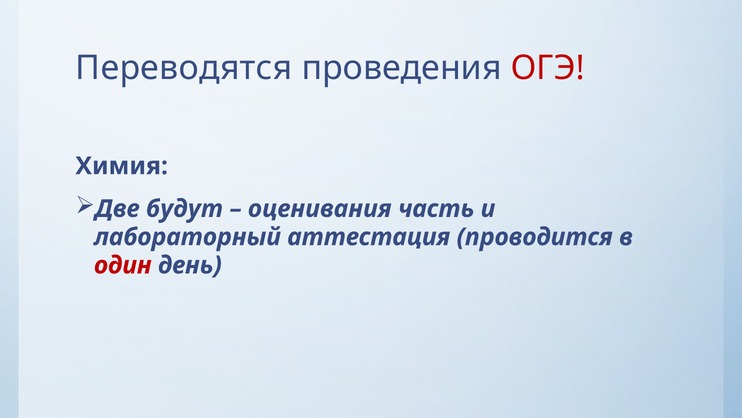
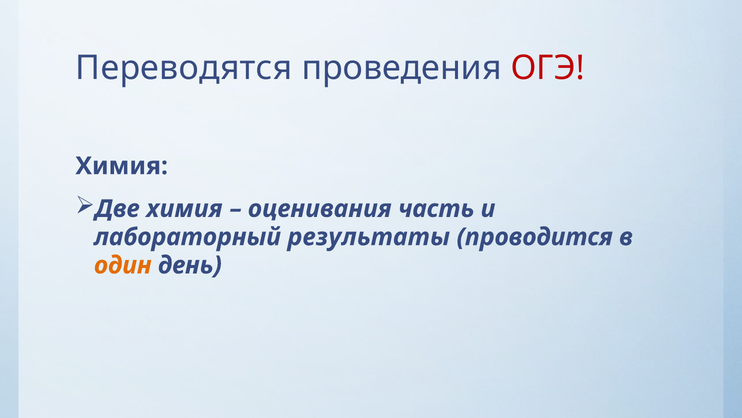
Две будут: будут -> химия (184, 209)
аттестация: аттестация -> результаты (369, 237)
один colour: red -> orange (123, 265)
